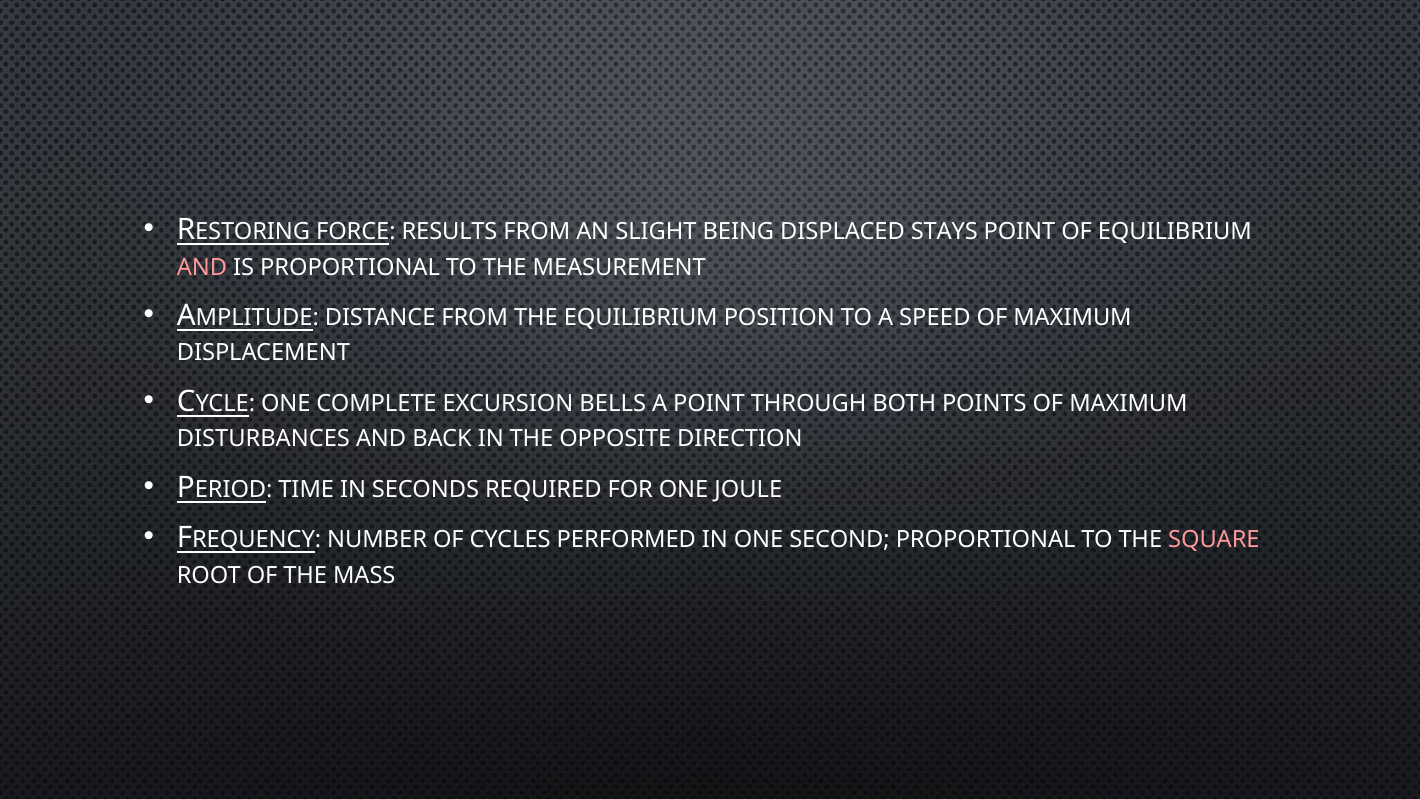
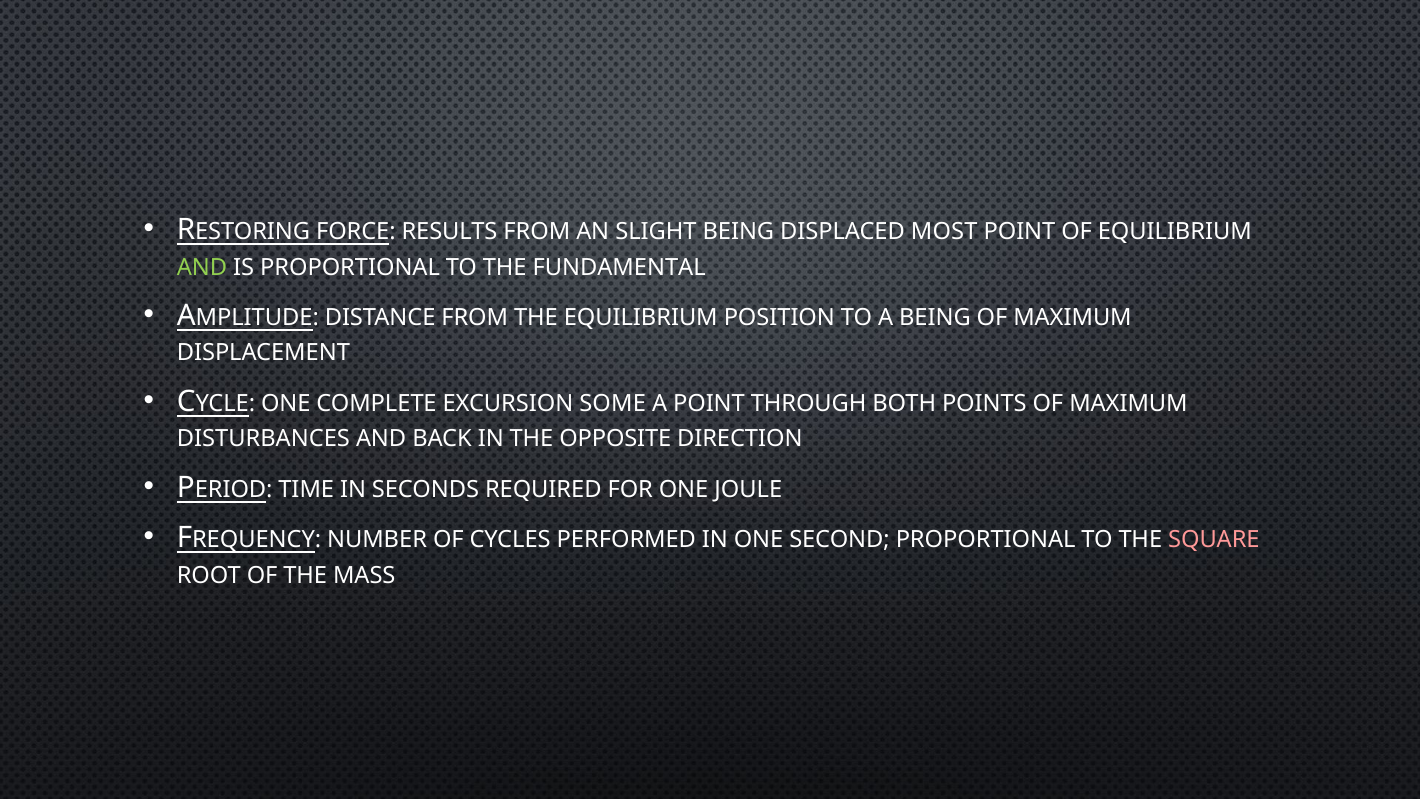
STAYS: STAYS -> MOST (944, 232)
AND colour: pink -> light green (202, 267)
MEASUREMENT: MEASUREMENT -> FUNDAMENTAL (619, 267)
A SPEED: SPEED -> BEING (935, 317)
BELLS: BELLS -> SOME (613, 403)
